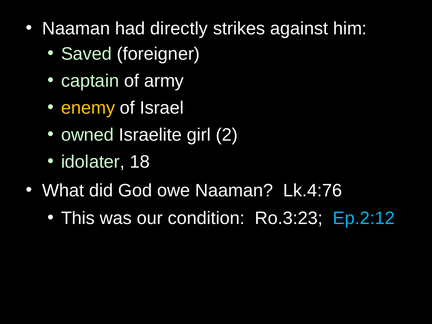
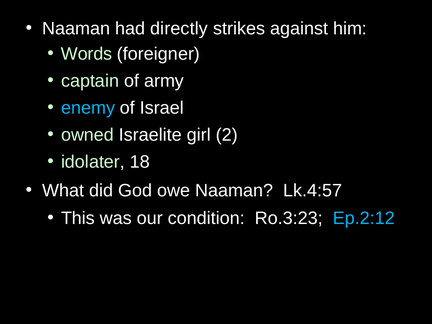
Saved: Saved -> Words (87, 54)
enemy colour: yellow -> light blue (88, 108)
Lk.4:76: Lk.4:76 -> Lk.4:57 (313, 191)
